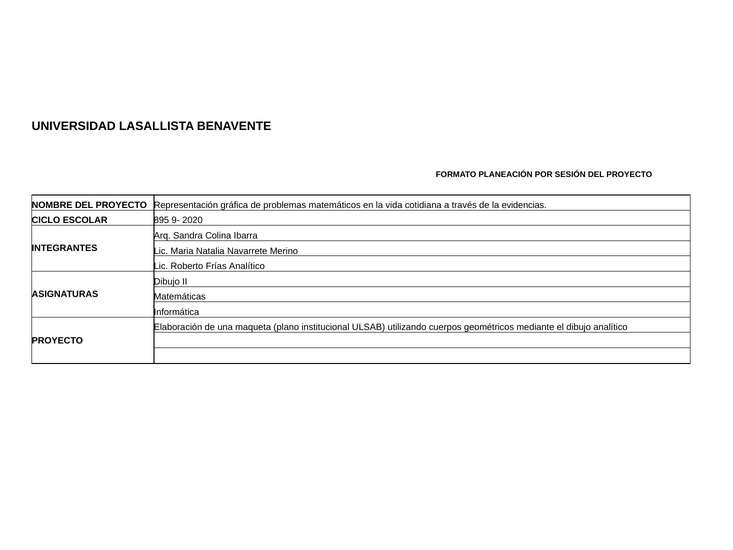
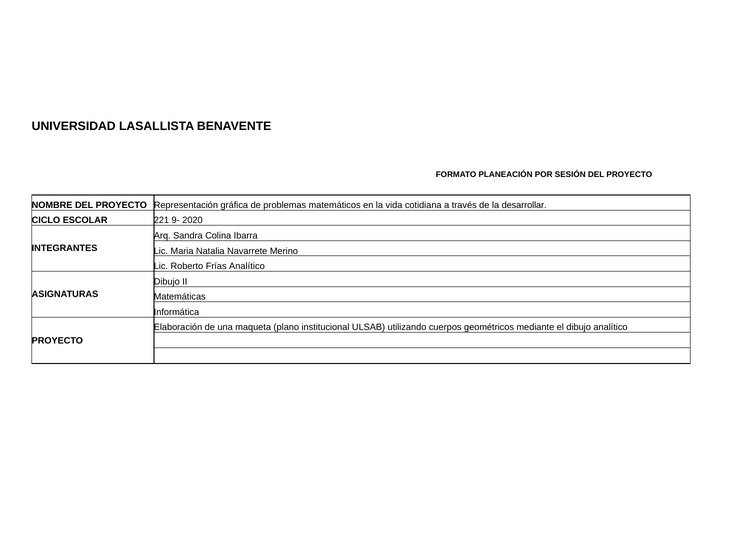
evidencias: evidencias -> desarrollar (524, 205)
895: 895 -> 221 (161, 220)
